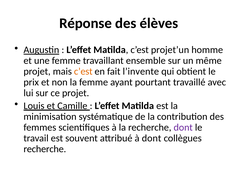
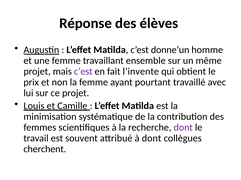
projet’un: projet’un -> donne’un (170, 50)
c’est colour: orange -> purple (83, 72)
recherche: recherche -> cherchent (45, 150)
